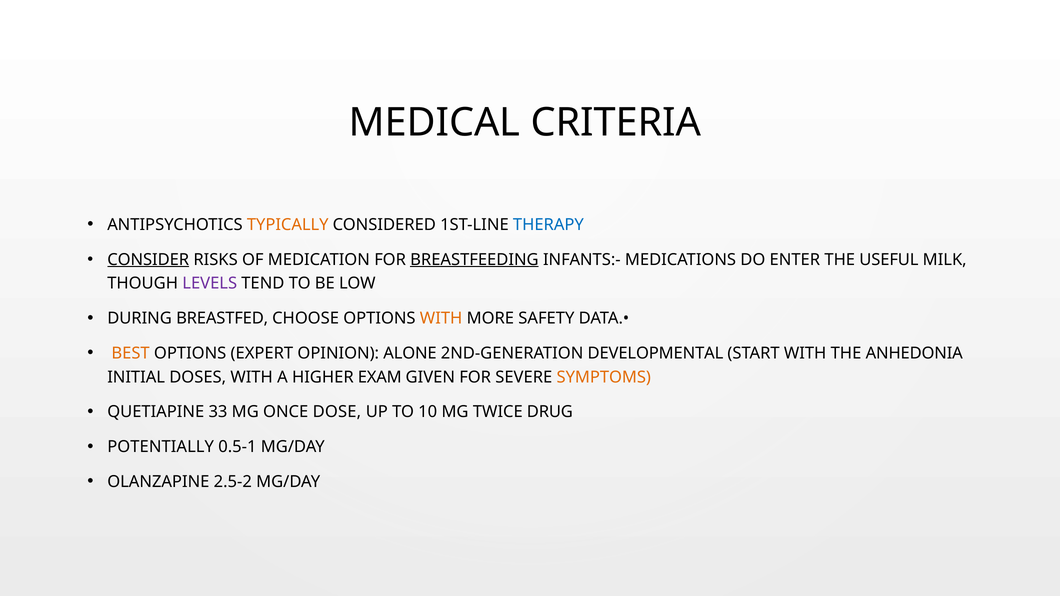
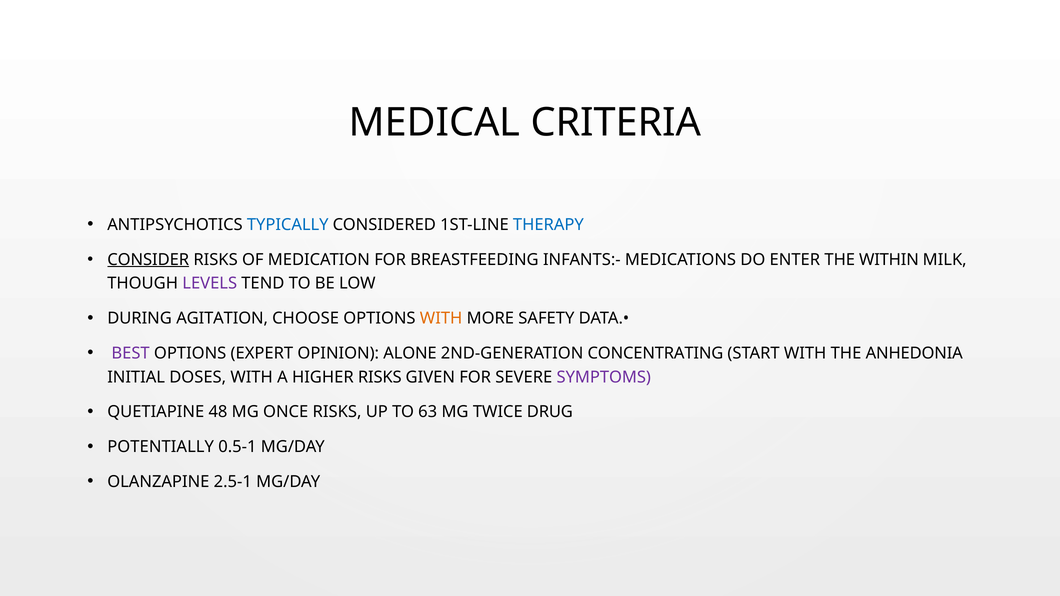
TYPICALLY colour: orange -> blue (288, 225)
BREASTFEEDING underline: present -> none (474, 260)
USEFUL: USEFUL -> WITHIN (889, 260)
BREASTFED: BREASTFED -> AGITATION (222, 318)
BEST colour: orange -> purple (131, 353)
DEVELOPMENTAL: DEVELOPMENTAL -> CONCENTRATING (655, 353)
HIGHER EXAM: EXAM -> RISKS (380, 377)
SYMPTOMS colour: orange -> purple (604, 377)
33: 33 -> 48 (218, 412)
ONCE DOSE: DOSE -> RISKS (337, 412)
10: 10 -> 63 (428, 412)
2.5-2: 2.5-2 -> 2.5-1 (233, 482)
